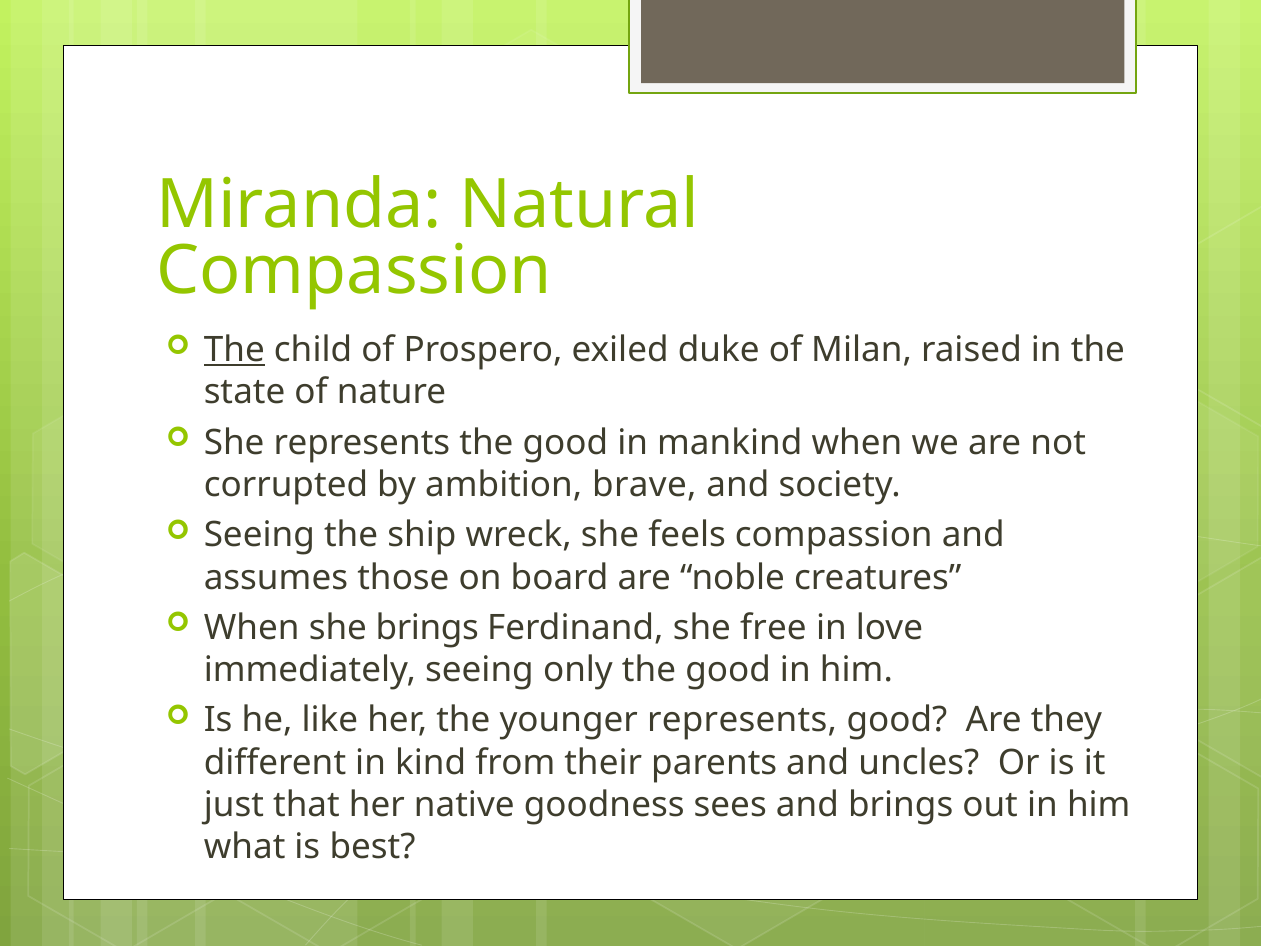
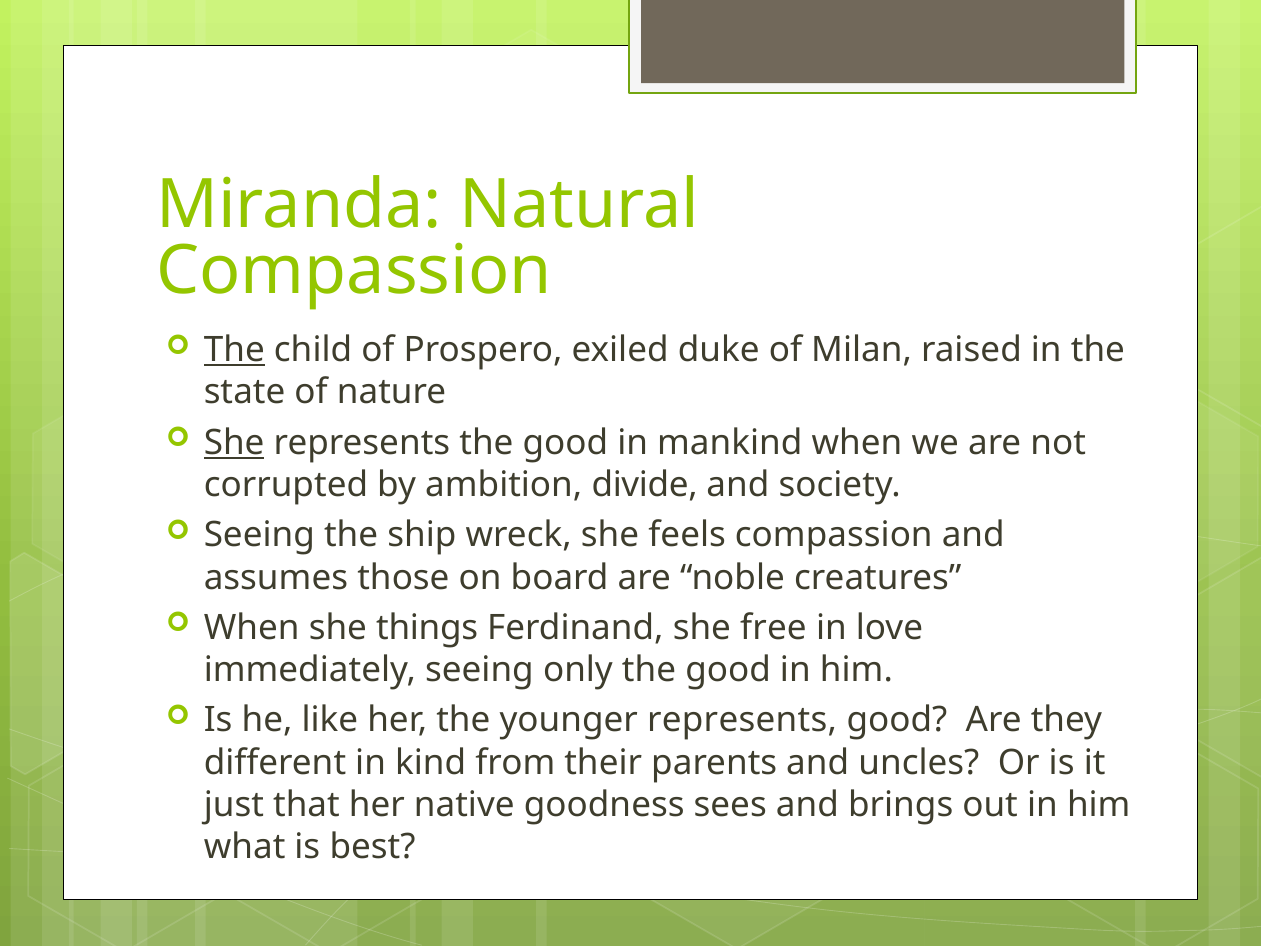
She underline: none -> present (234, 443)
brave: brave -> divide (645, 485)
she brings: brings -> things (427, 628)
